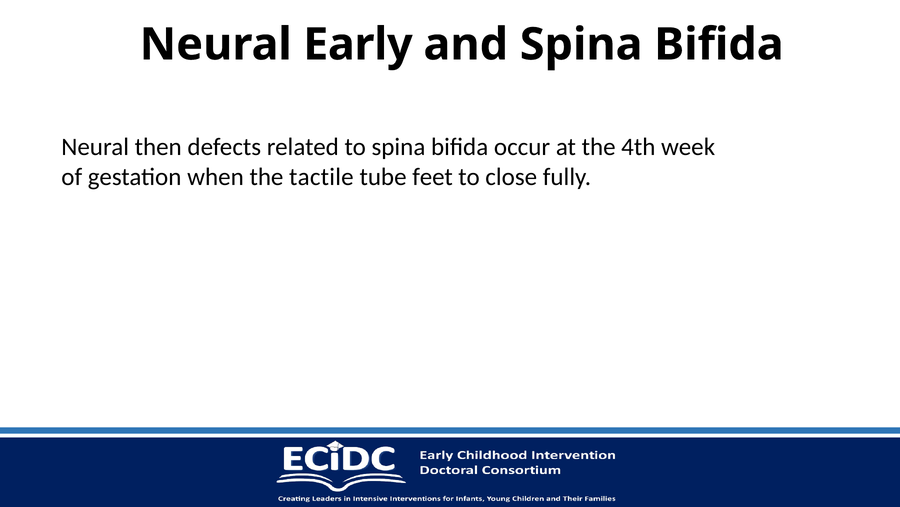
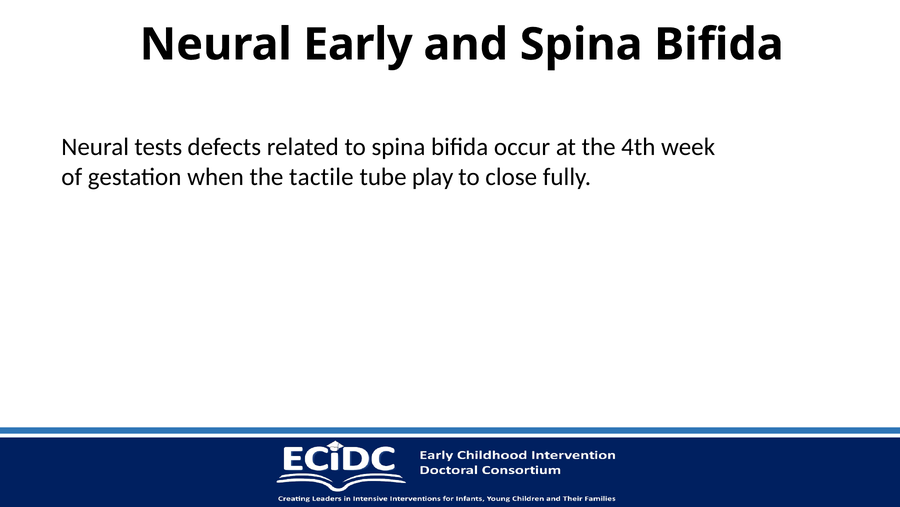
then: then -> tests (158, 147)
feet: feet -> play (433, 177)
